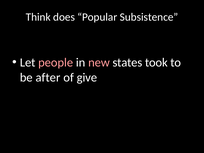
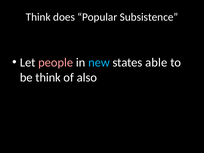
new colour: pink -> light blue (99, 63)
took: took -> able (156, 63)
be after: after -> think (48, 77)
give: give -> also (87, 77)
